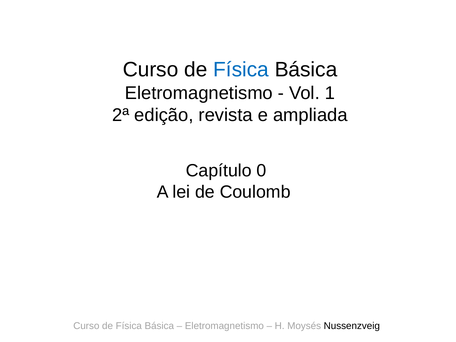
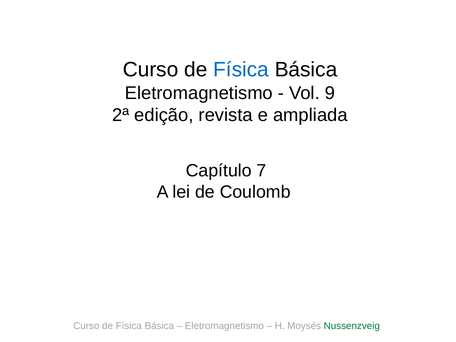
1: 1 -> 9 (330, 93)
0: 0 -> 7 (262, 171)
Nussenzveig colour: black -> green (352, 326)
